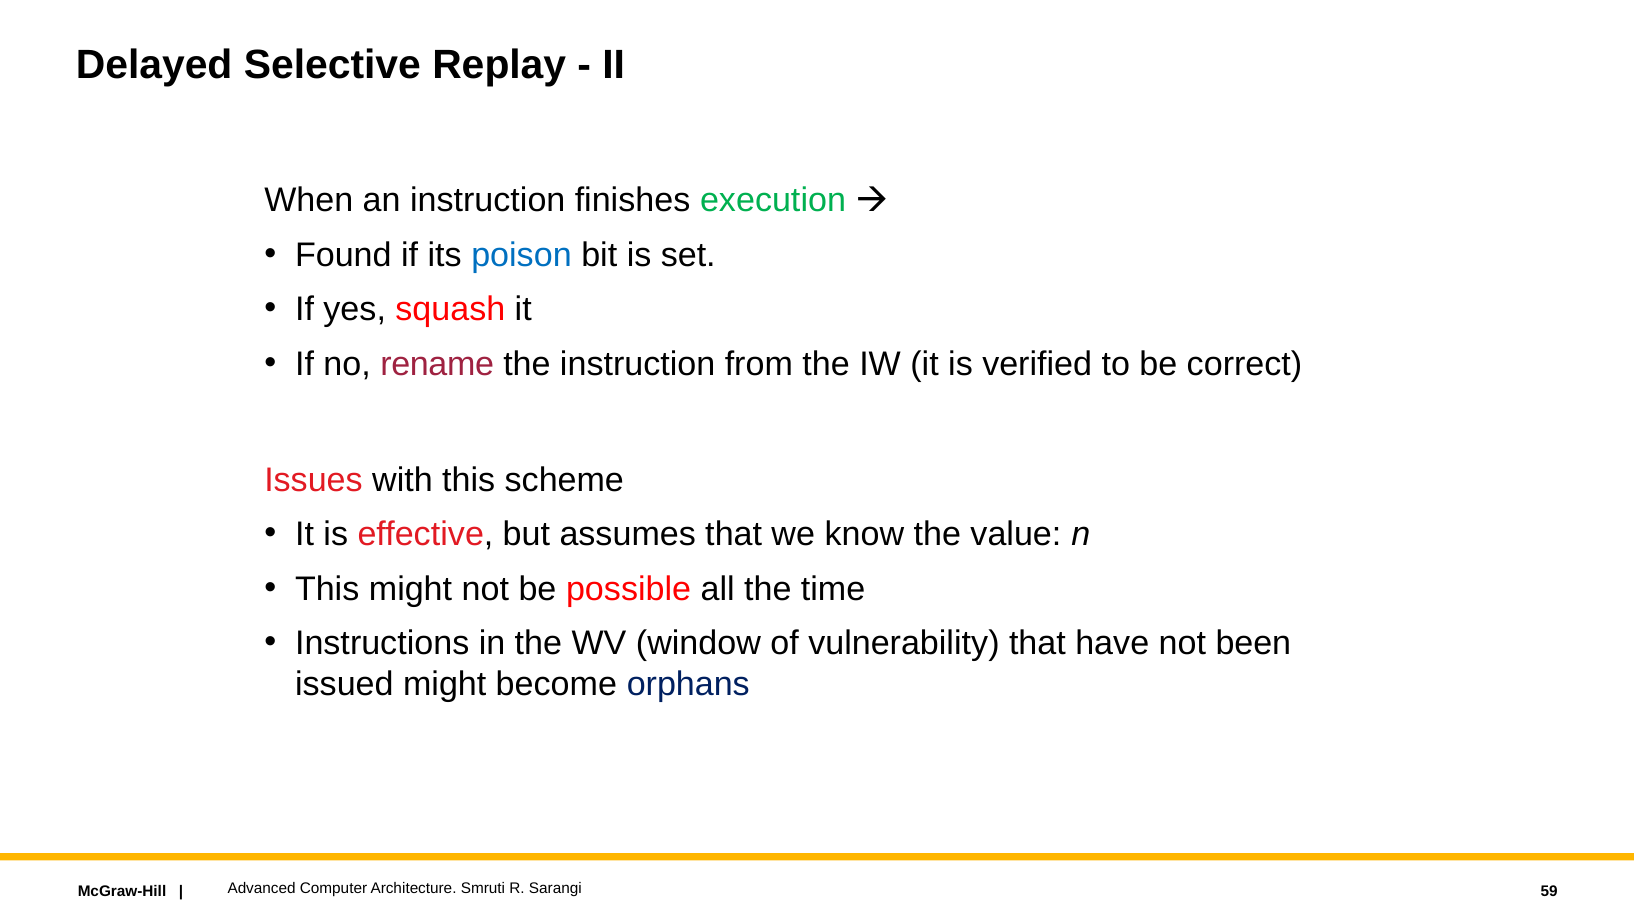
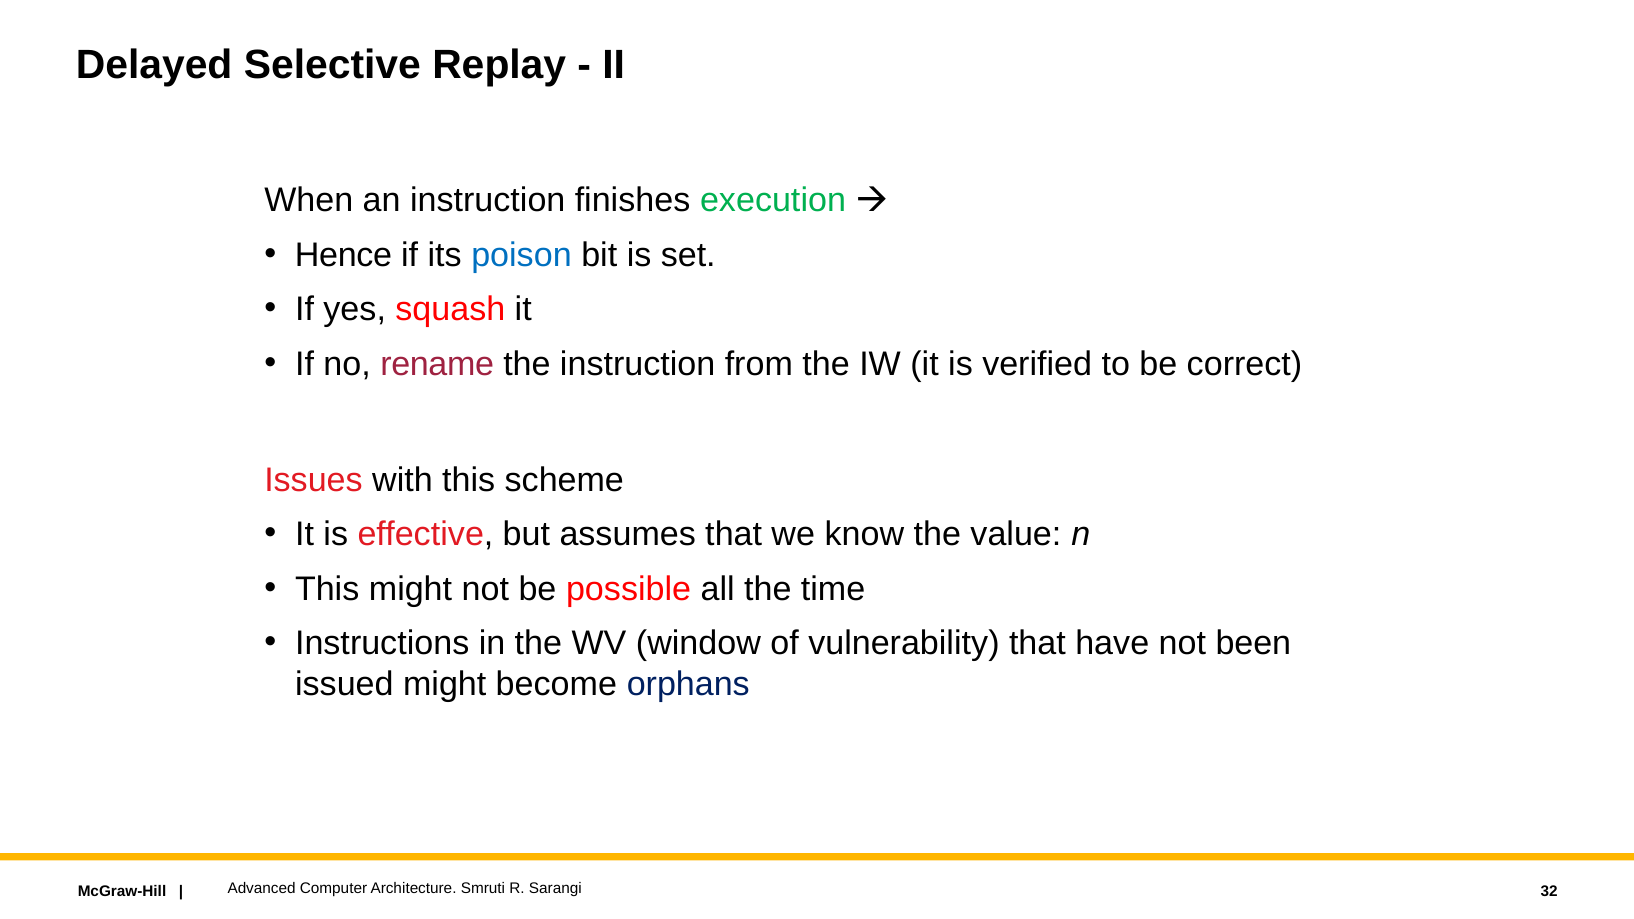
Found: Found -> Hence (344, 255)
59: 59 -> 32 (1549, 891)
